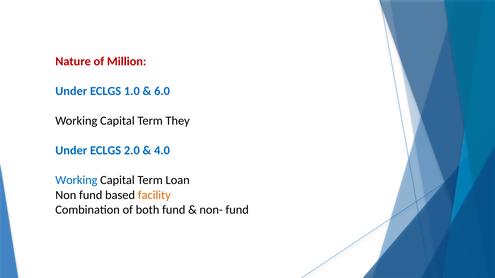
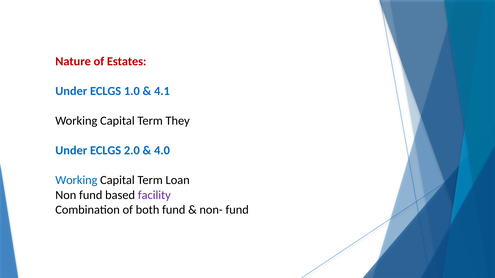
Million: Million -> Estates (127, 62)
6.0: 6.0 -> 4.1 (162, 91)
facility colour: orange -> purple (154, 195)
